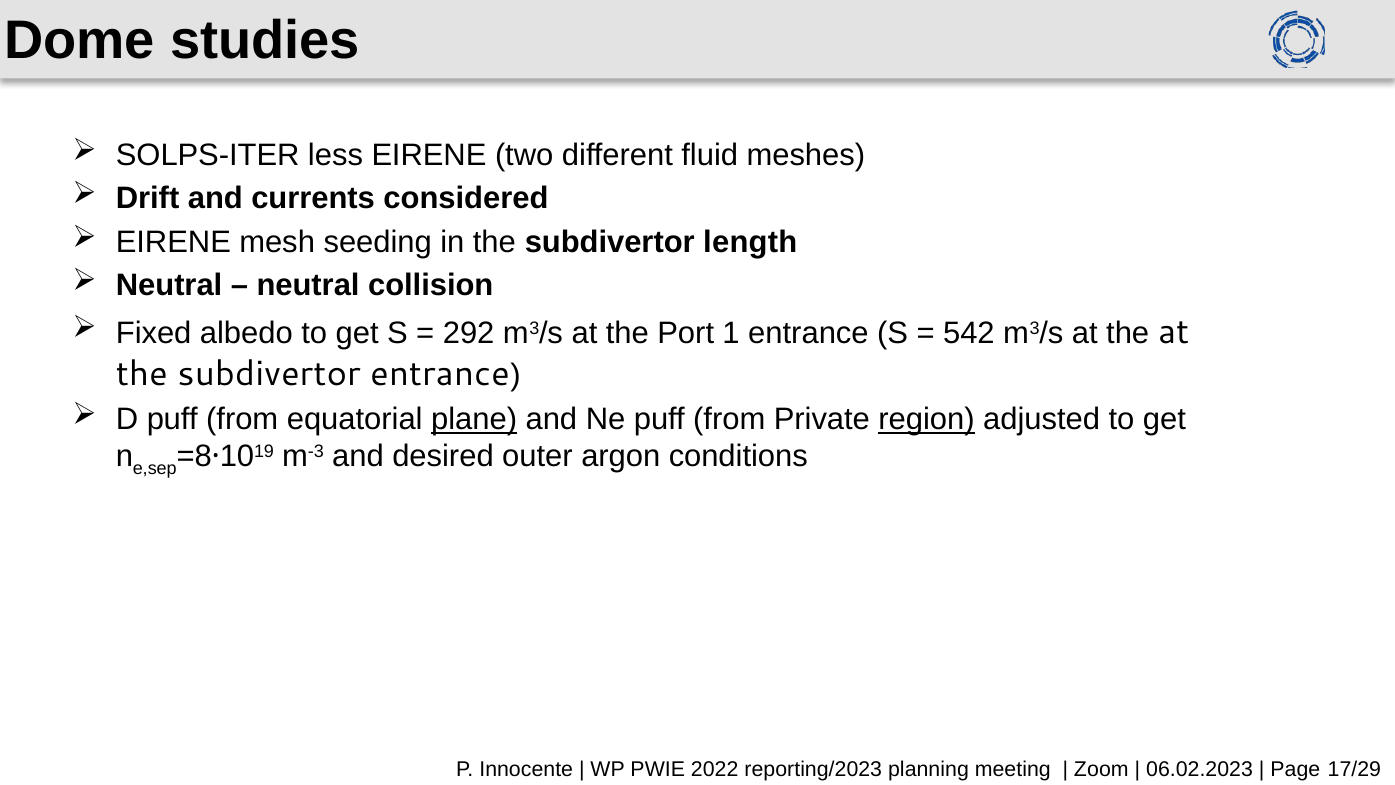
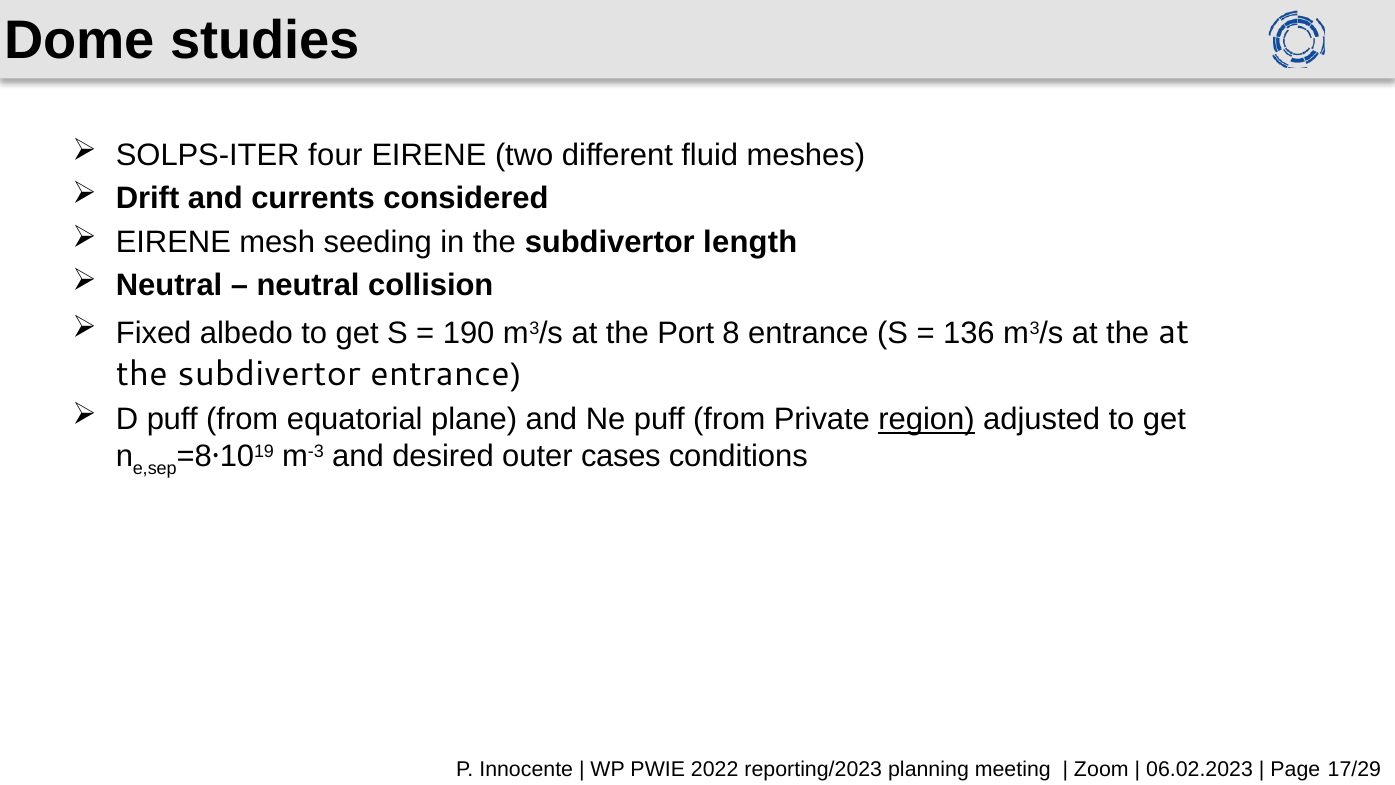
less: less -> four (335, 155)
292: 292 -> 190 (469, 333)
1: 1 -> 8 (731, 333)
542: 542 -> 136 (969, 333)
plane underline: present -> none (474, 419)
argon: argon -> cases (621, 456)
